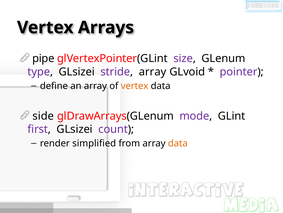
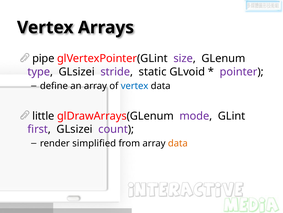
stride array: array -> static (153, 72)
vertex colour: orange -> blue (135, 86)
side: side -> little (43, 116)
